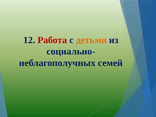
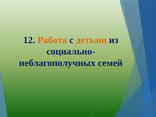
Работа colour: red -> orange (52, 40)
